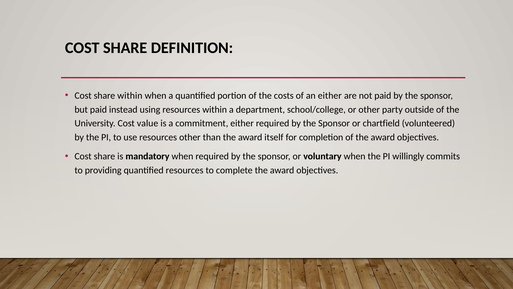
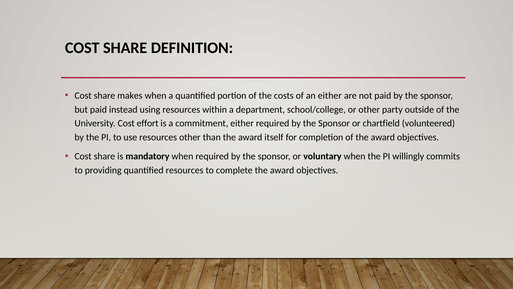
share within: within -> makes (130, 95)
value: value -> effort (148, 123)
